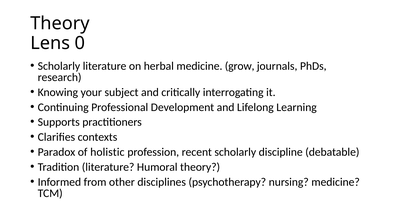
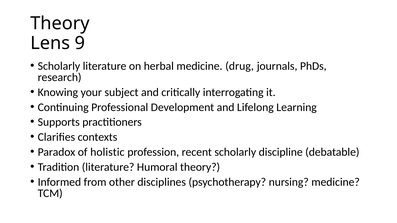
0: 0 -> 9 (80, 43)
grow: grow -> drug (240, 66)
